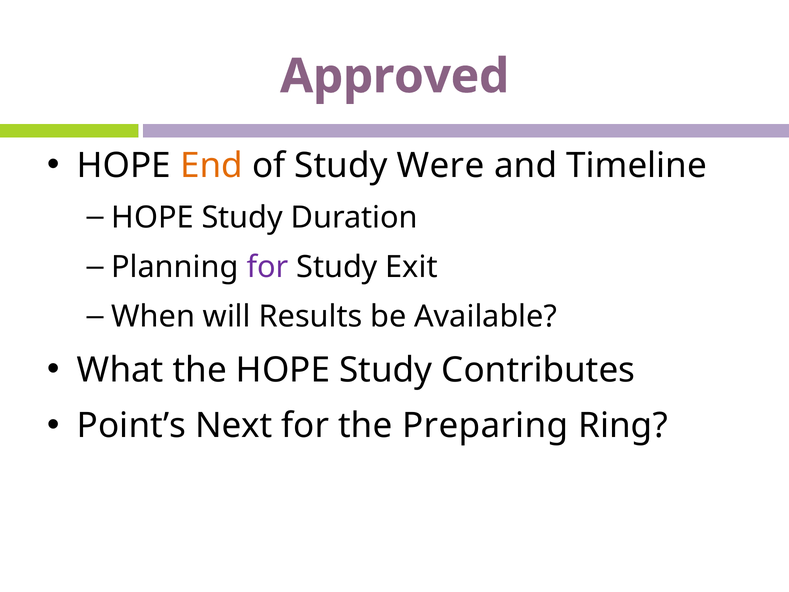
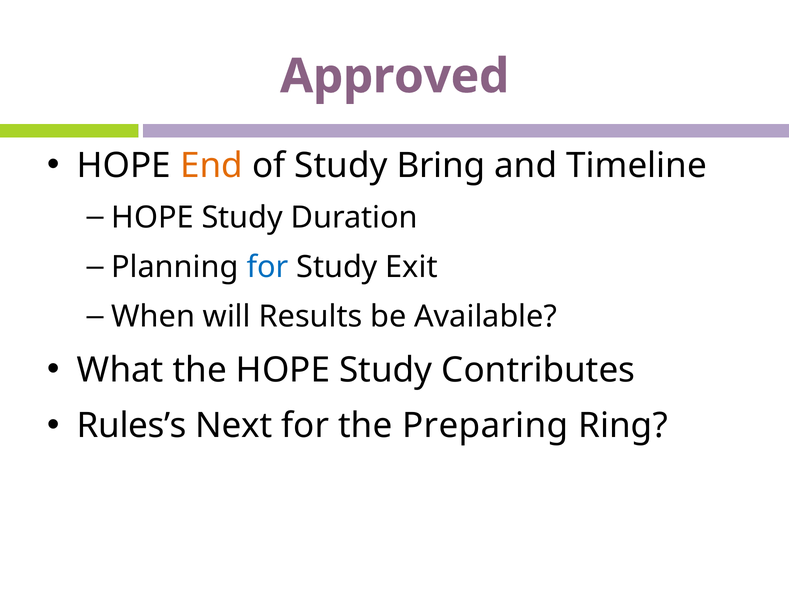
Were: Were -> Bring (441, 166)
for colour: purple -> blue (267, 267)
Point’s: Point’s -> Rules’s (132, 426)
